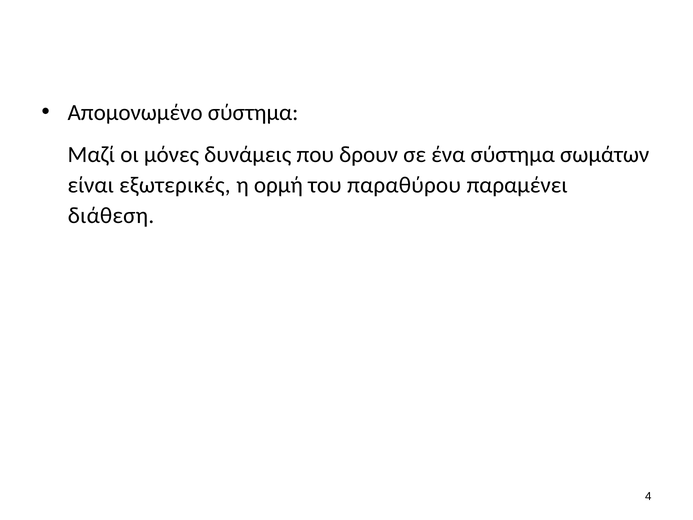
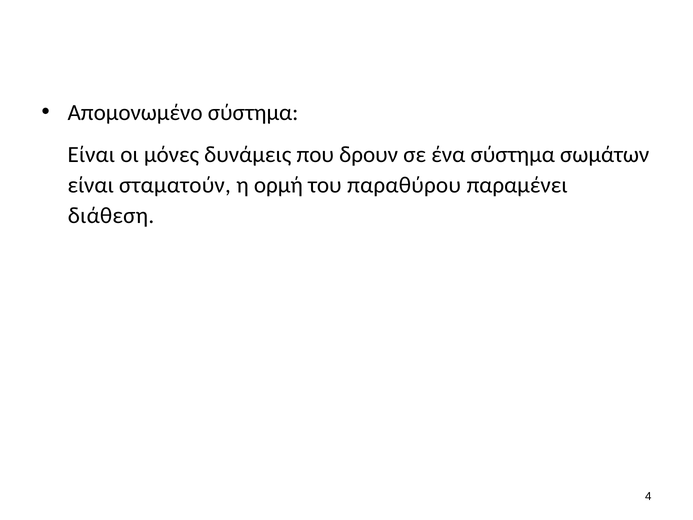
Μαζί: Μαζί -> Είναι (91, 154)
εξωτερικές: εξωτερικές -> σταματούν (175, 185)
